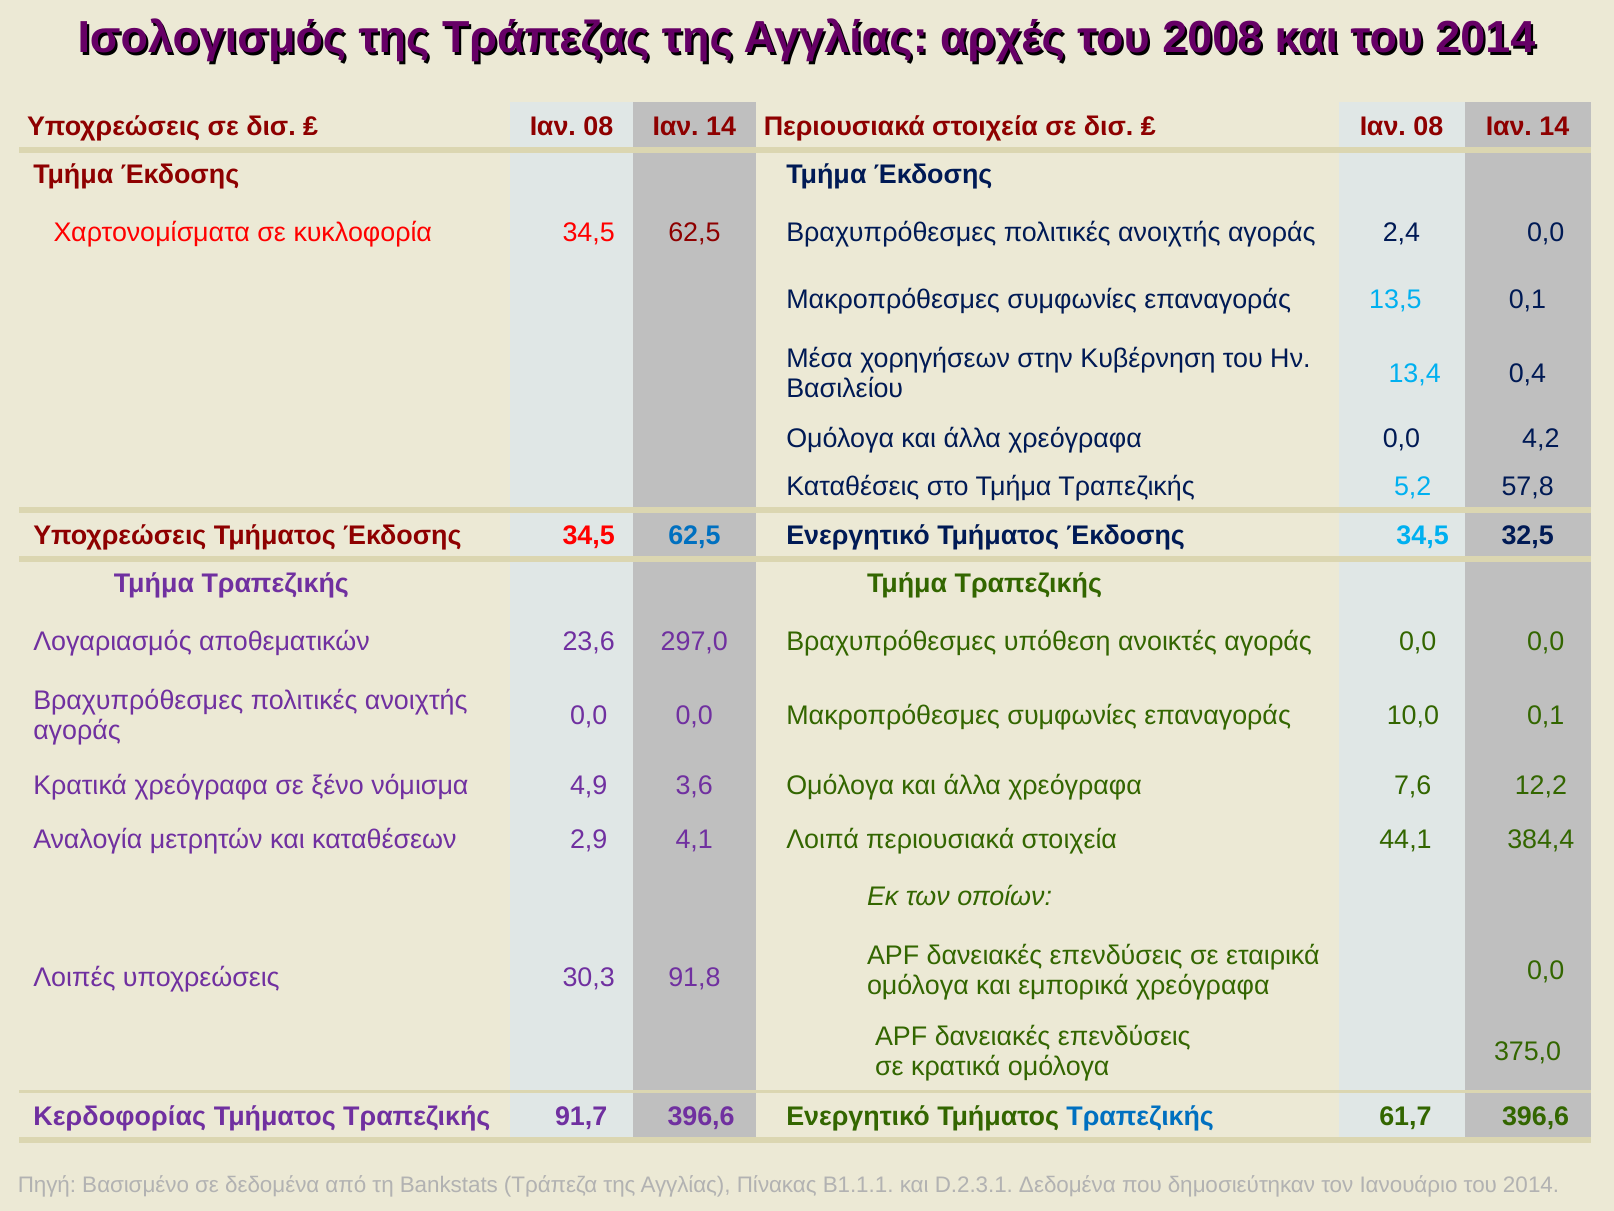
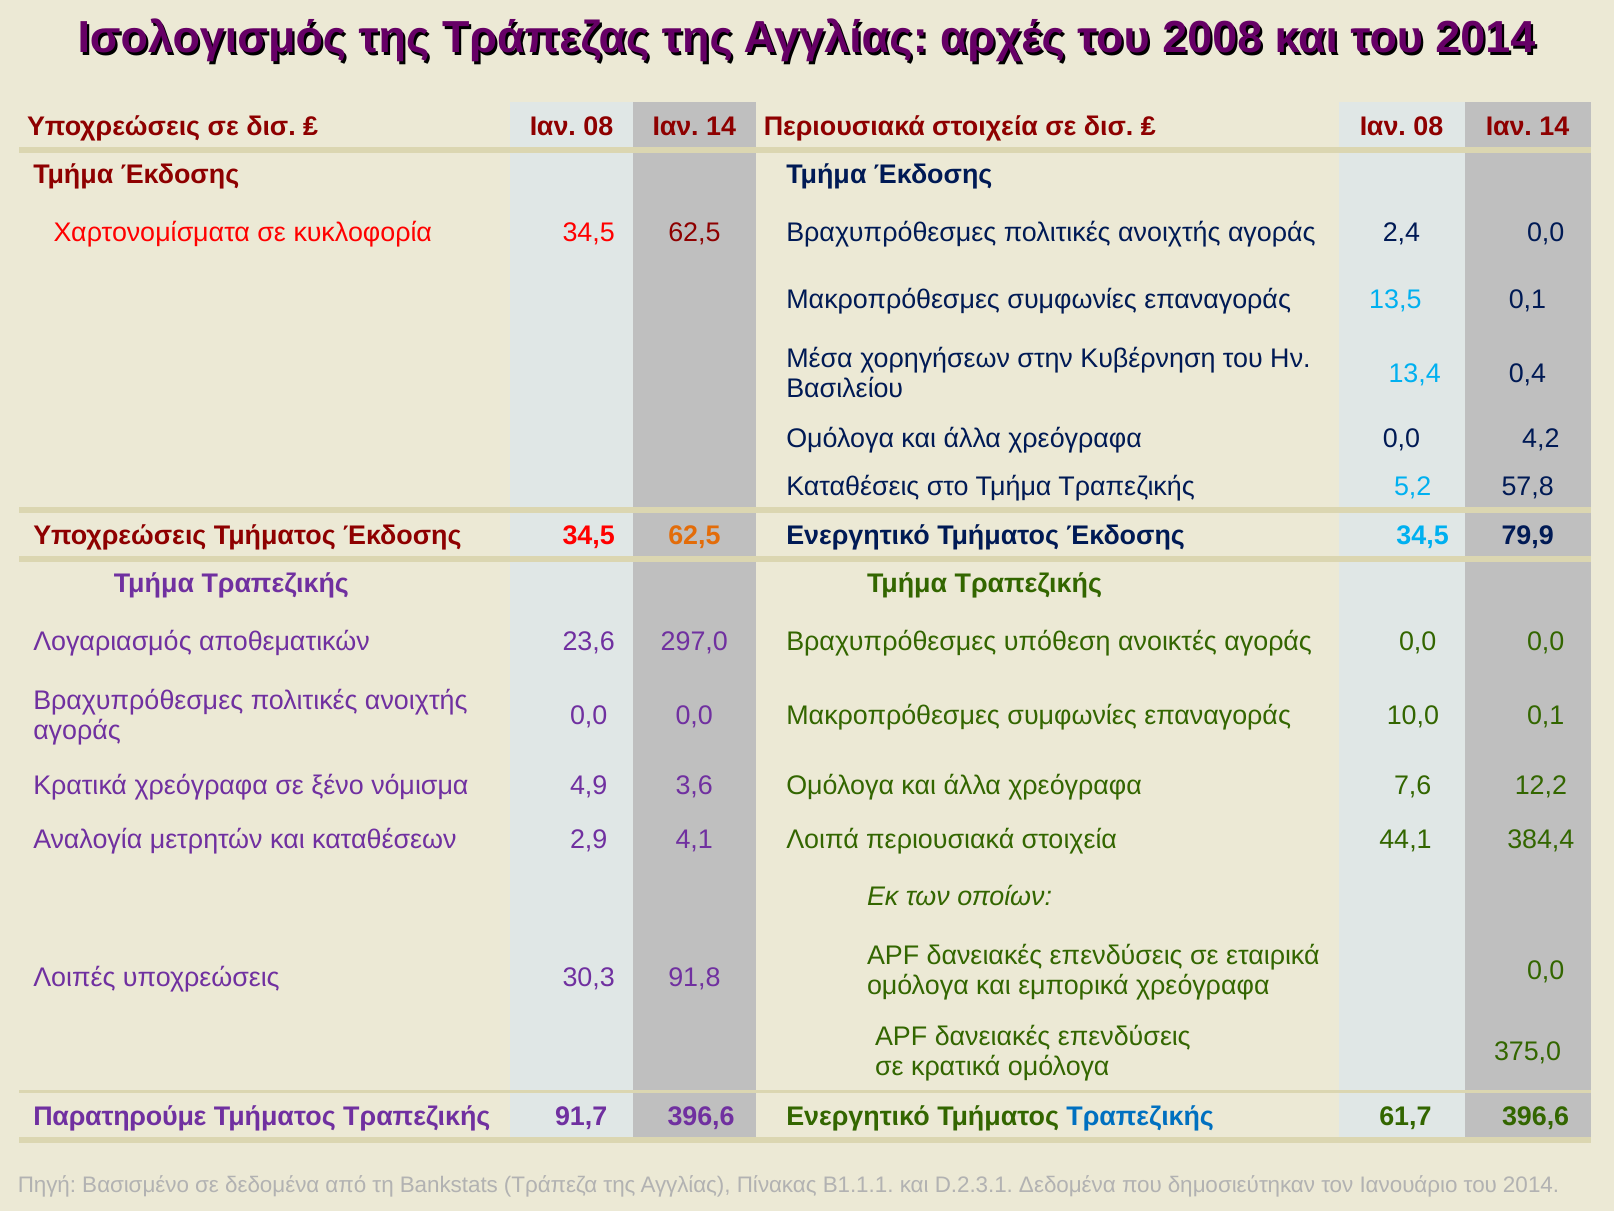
62,5 colour: blue -> orange (694, 535)
32,5: 32,5 -> 79,9 (1528, 535)
Κερδοφορίας: Κερδοφορίας -> Παρατηρούμε (120, 1116)
